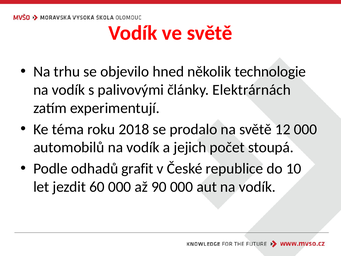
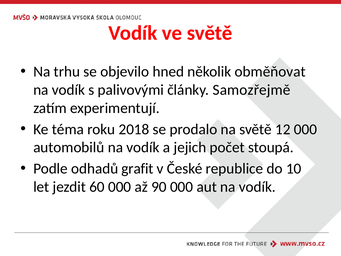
technologie: technologie -> obměňovat (270, 72)
Elektrárnách: Elektrárnách -> Samozřejmě (252, 90)
